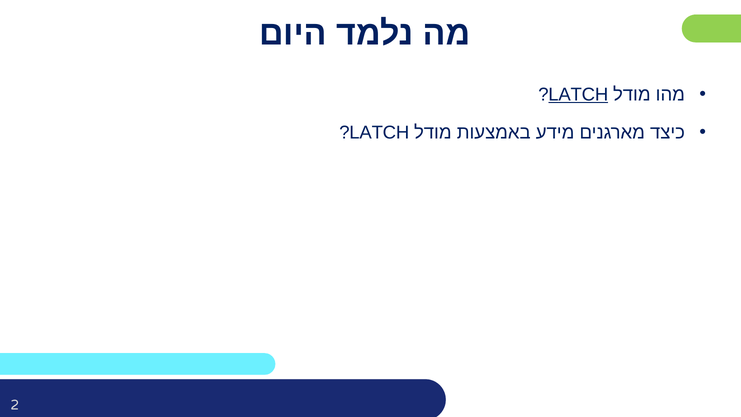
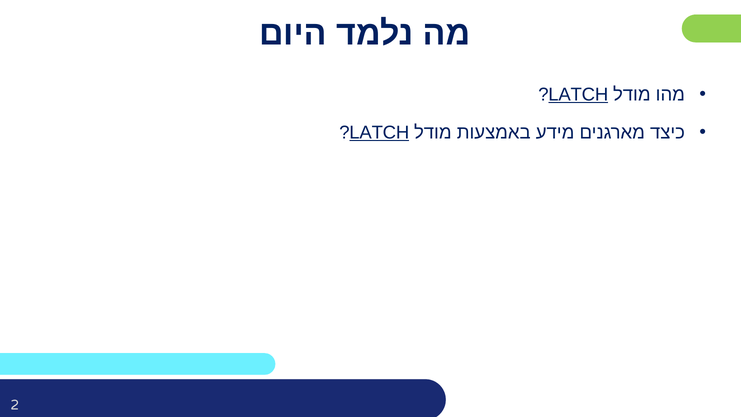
LATCH underline: none -> present (379, 133)
